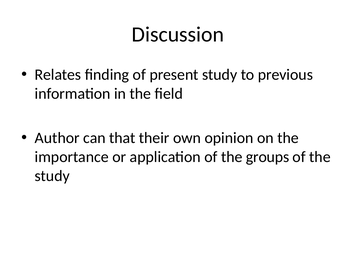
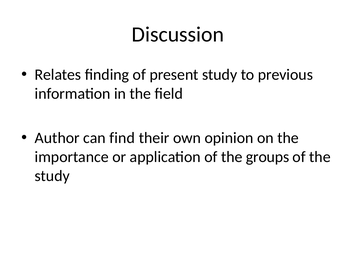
that: that -> find (122, 138)
